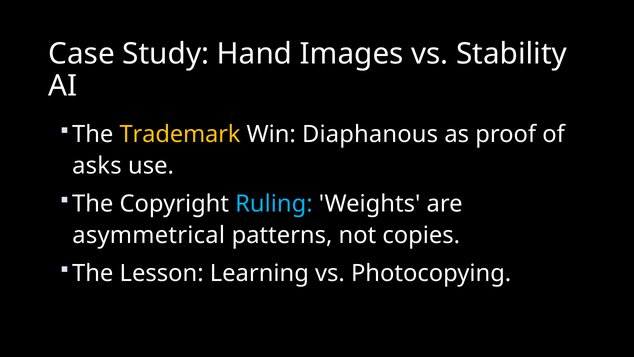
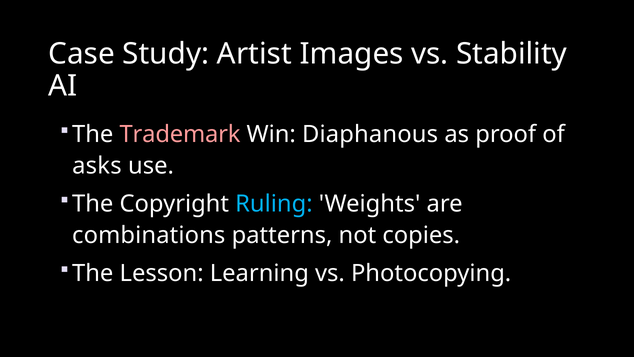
Hand: Hand -> Artist (254, 54)
Trademark colour: yellow -> pink (180, 134)
asymmetrical: asymmetrical -> combinations (149, 235)
